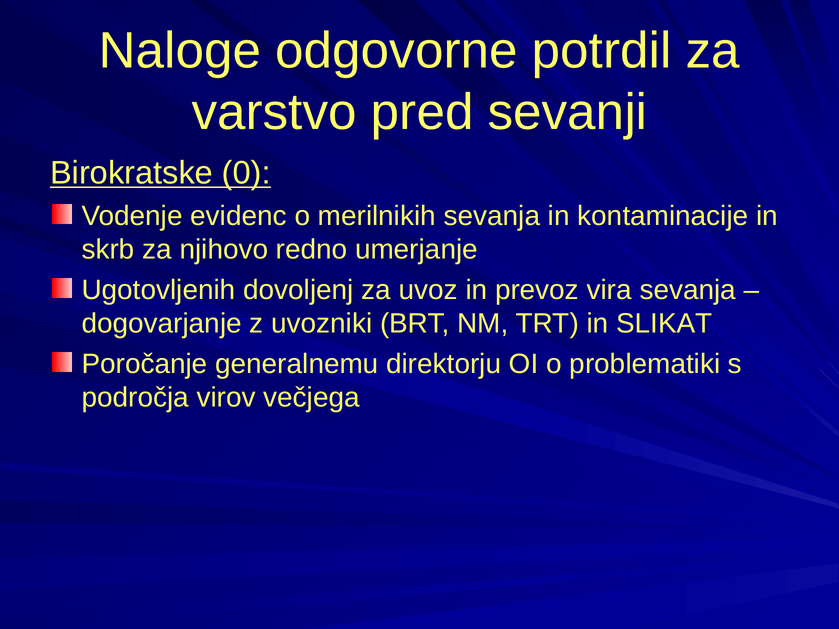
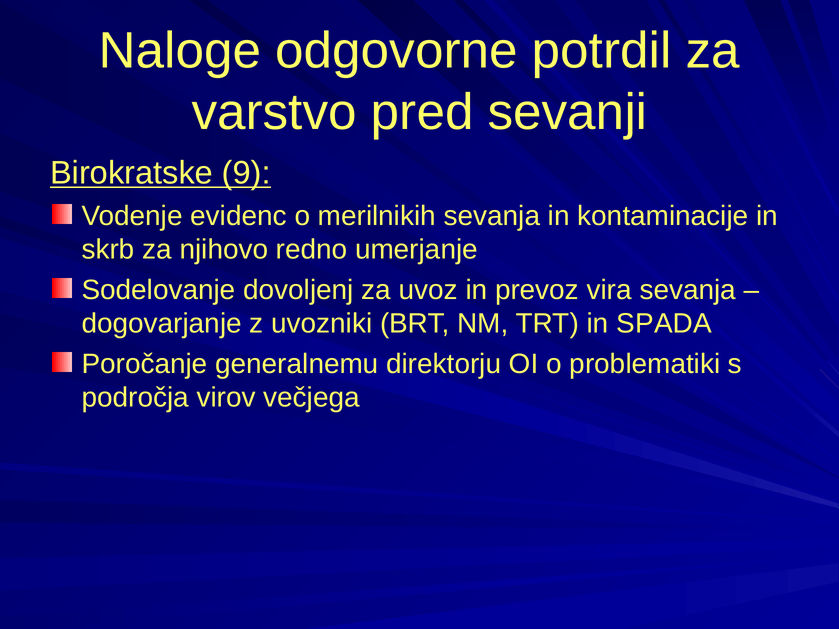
0: 0 -> 9 (246, 173)
Ugotovljenih: Ugotovljenih -> Sodelovanje (159, 290)
SLIKAT: SLIKAT -> SPADA (664, 324)
